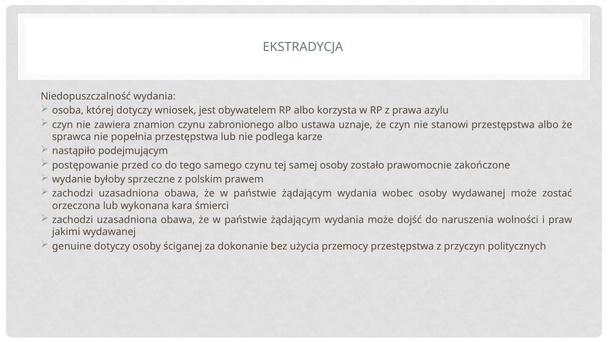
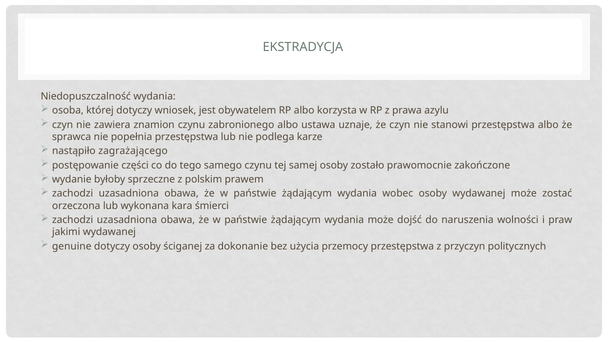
podejmującym: podejmującym -> zagrażającego (133, 151)
przed: przed -> części (135, 165)
